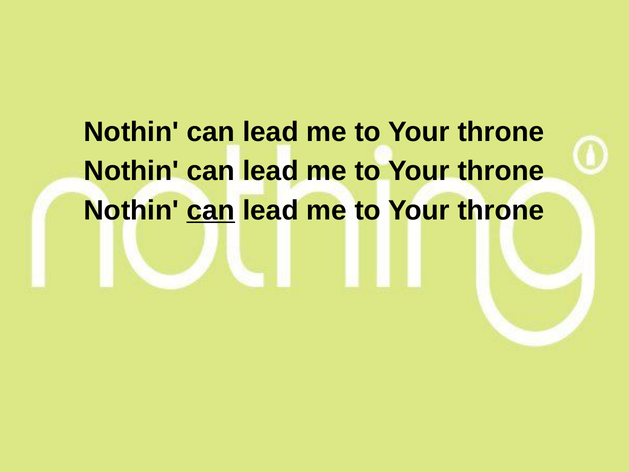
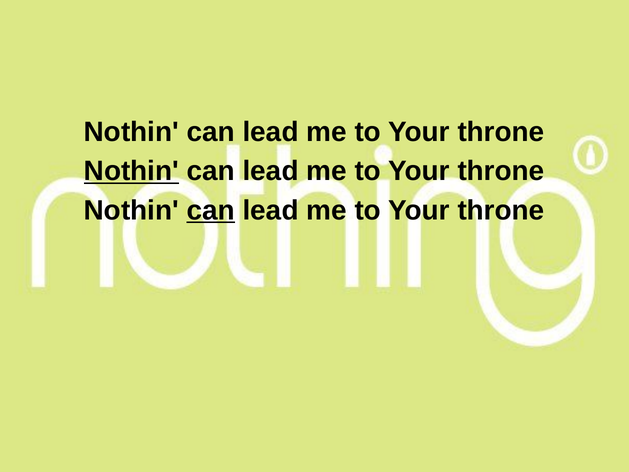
Nothin underline: none -> present (131, 171)
